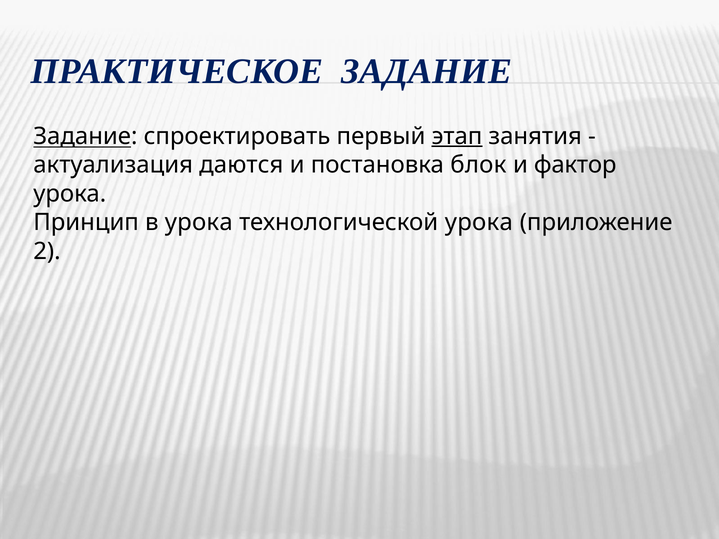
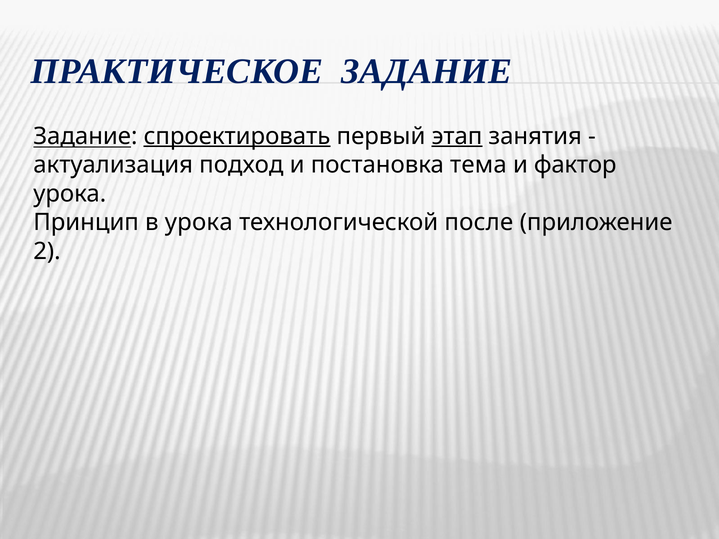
спроектировать underline: none -> present (237, 136)
даются: даются -> подход (241, 165)
блок: блок -> тема (478, 165)
технологической урока: урока -> после (479, 222)
